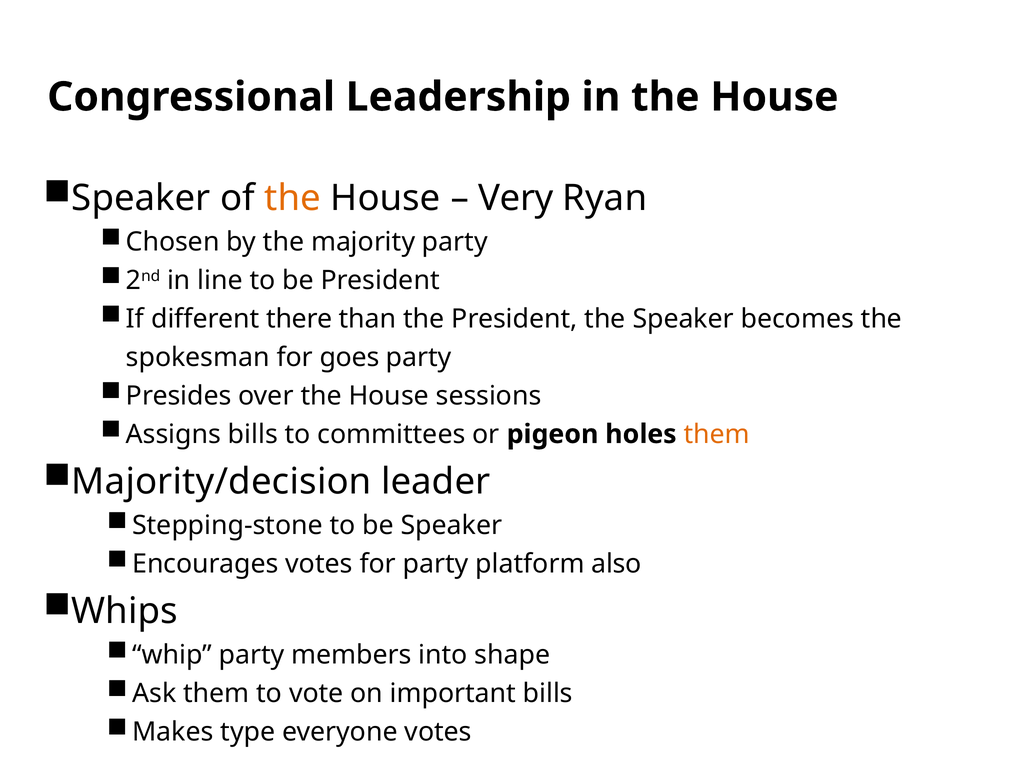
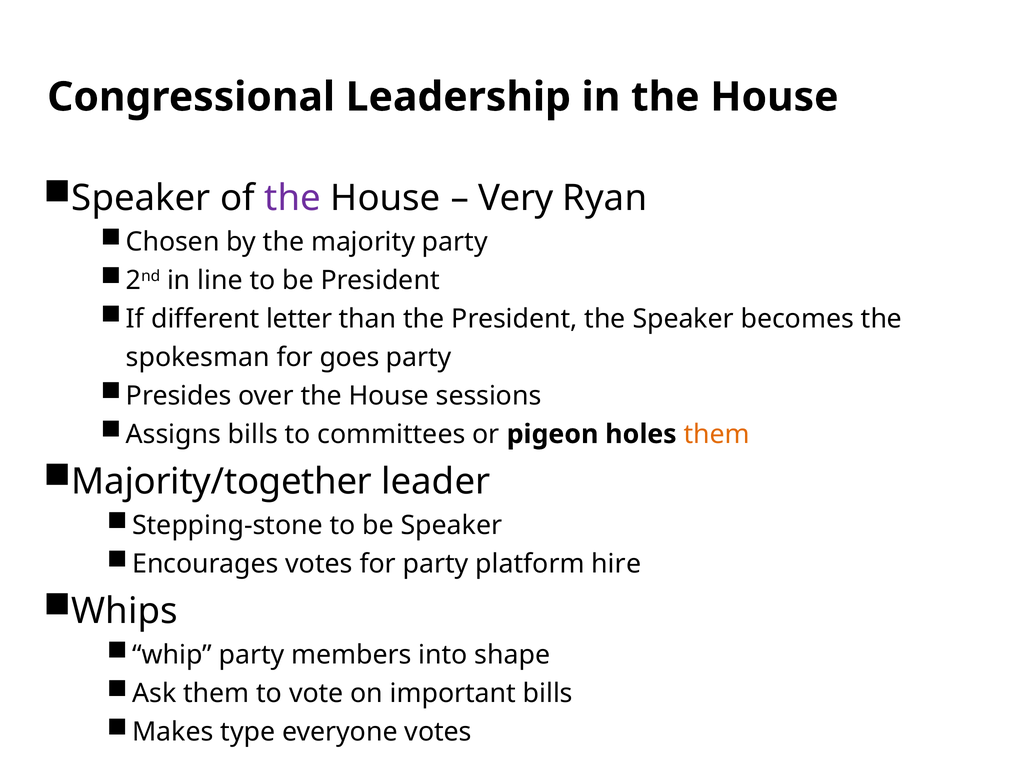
the colour: orange -> purple (293, 198)
there: there -> letter (299, 319)
Majority/decision: Majority/decision -> Majority/together (222, 482)
also: also -> hire (616, 564)
